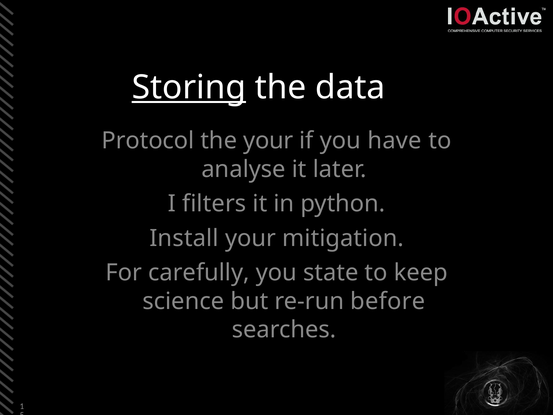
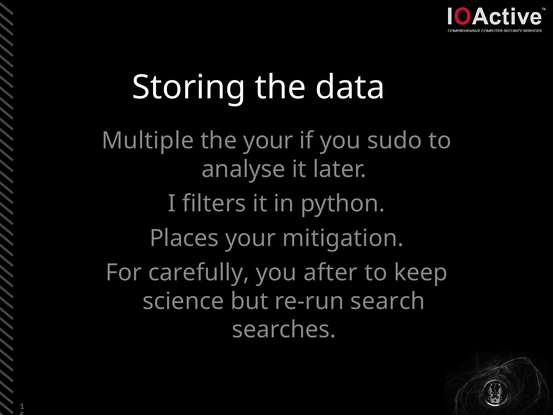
Storing underline: present -> none (189, 87)
Protocol: Protocol -> Multiple (148, 141)
have: have -> sudo (395, 141)
Install: Install -> Places (184, 238)
state: state -> after (331, 273)
before: before -> search (388, 301)
